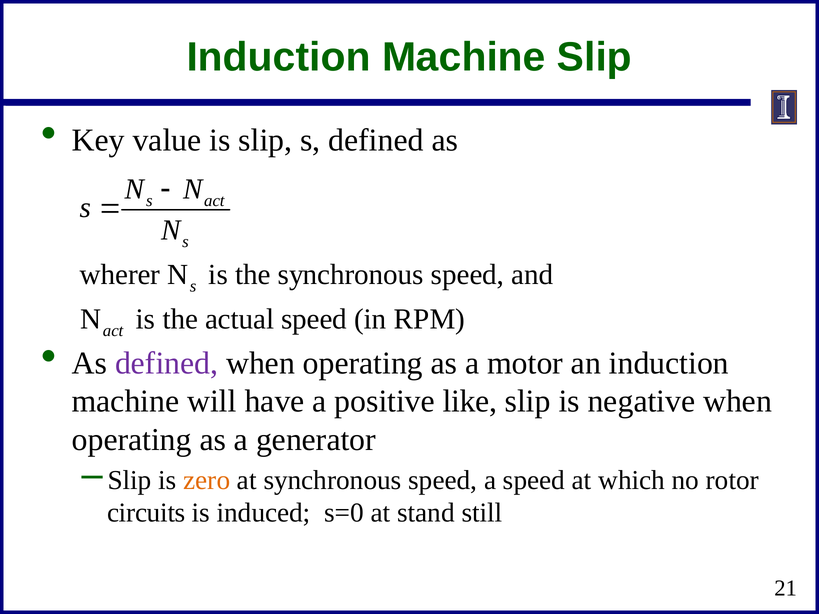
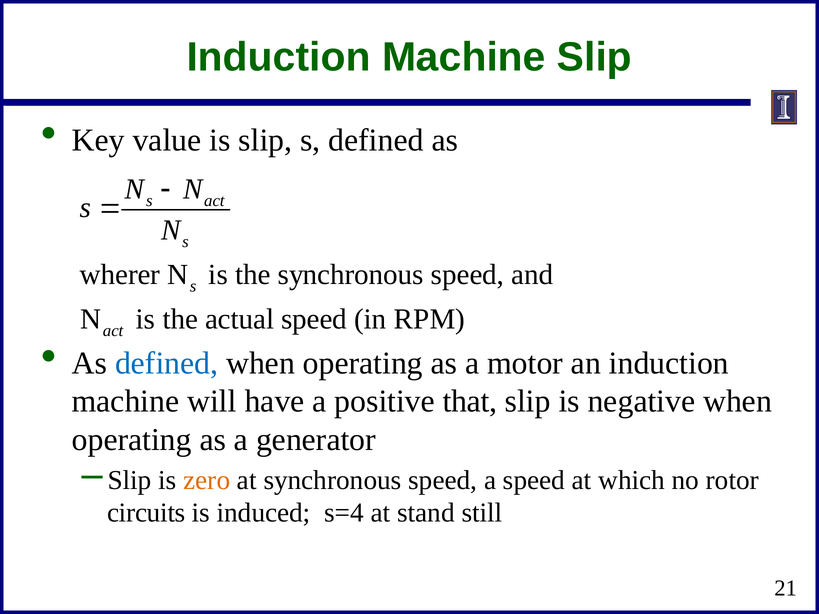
defined colour: purple -> blue (167, 363)
like: like -> that (470, 402)
s=0: s=0 -> s=4 (344, 513)
